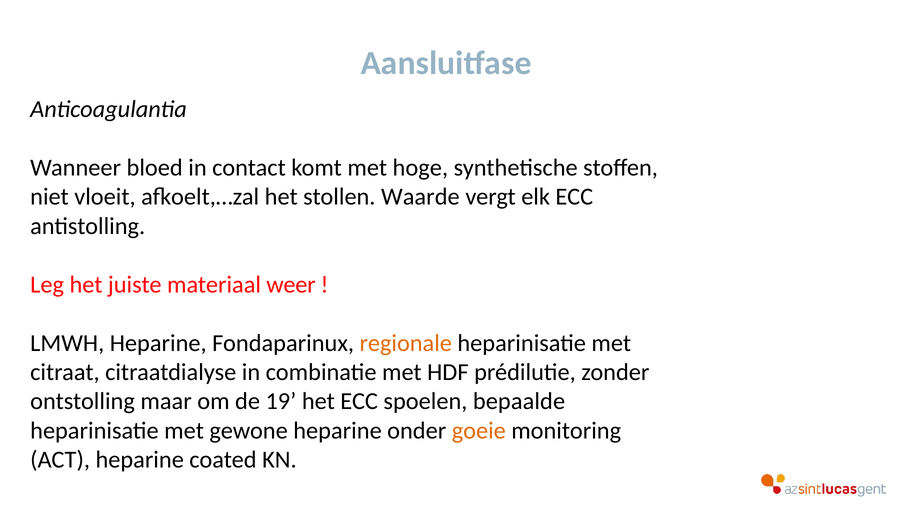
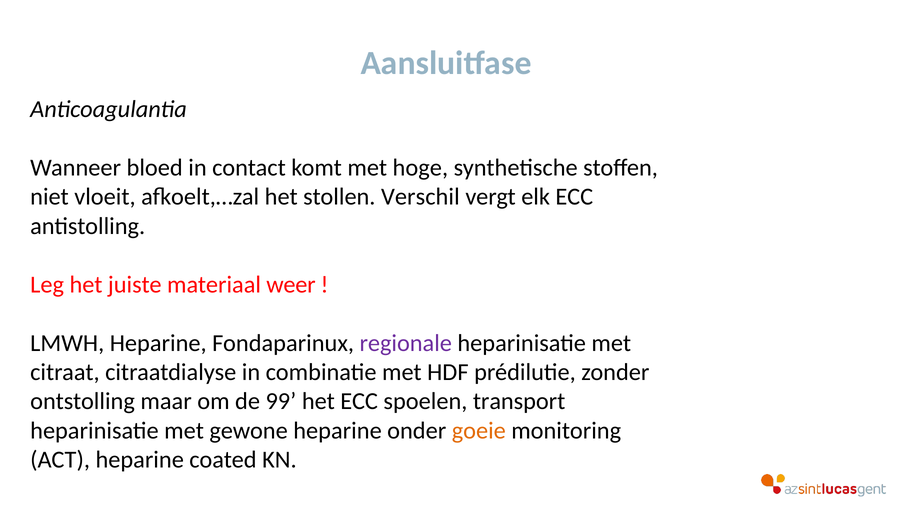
Waarde: Waarde -> Verschil (420, 197)
regionale colour: orange -> purple (406, 343)
19: 19 -> 99 (281, 402)
bepaalde: bepaalde -> transport (519, 402)
